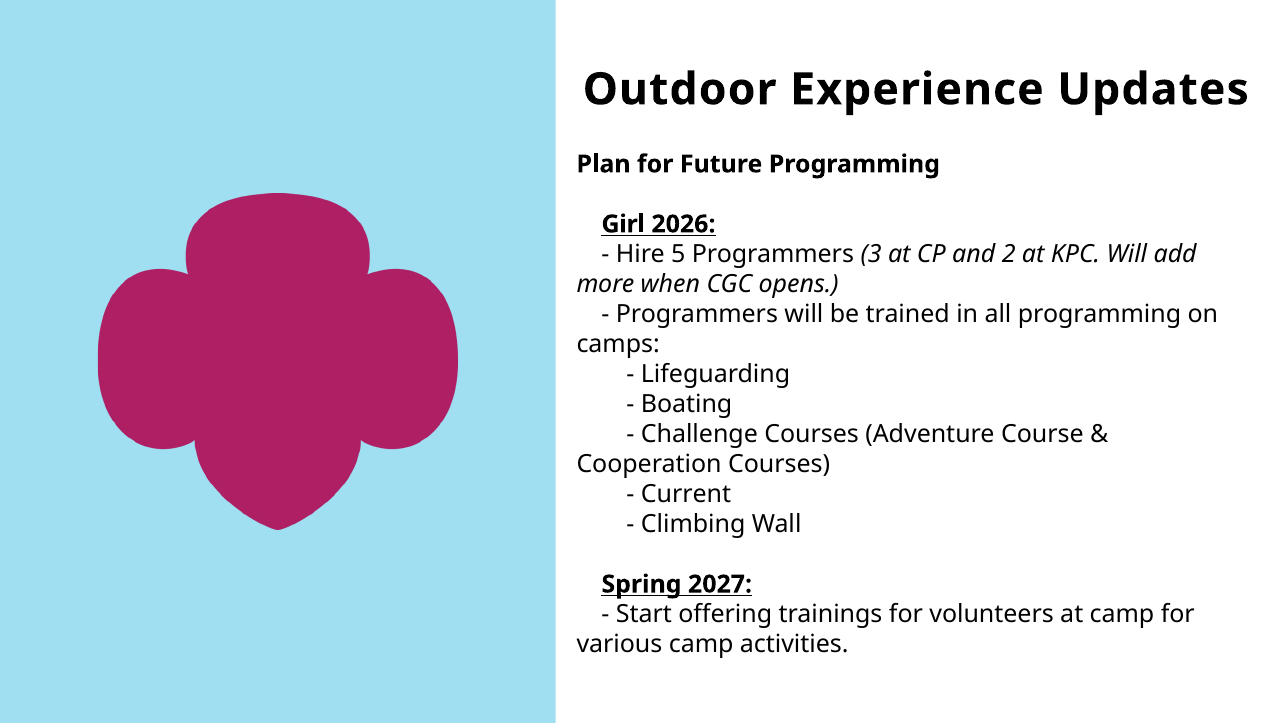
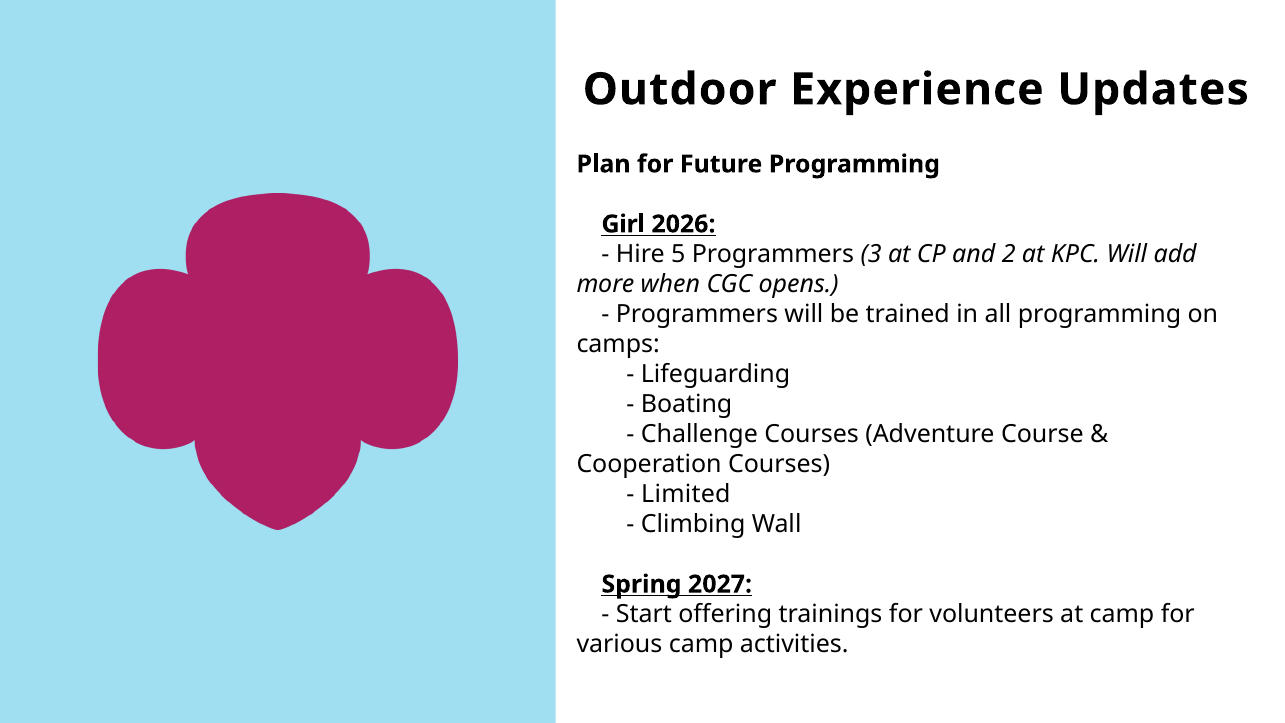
Current: Current -> Limited (686, 494)
